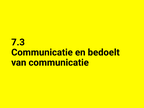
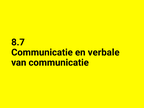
7.3: 7.3 -> 8.7 (18, 42)
bedoelt: bedoelt -> verbale (104, 52)
